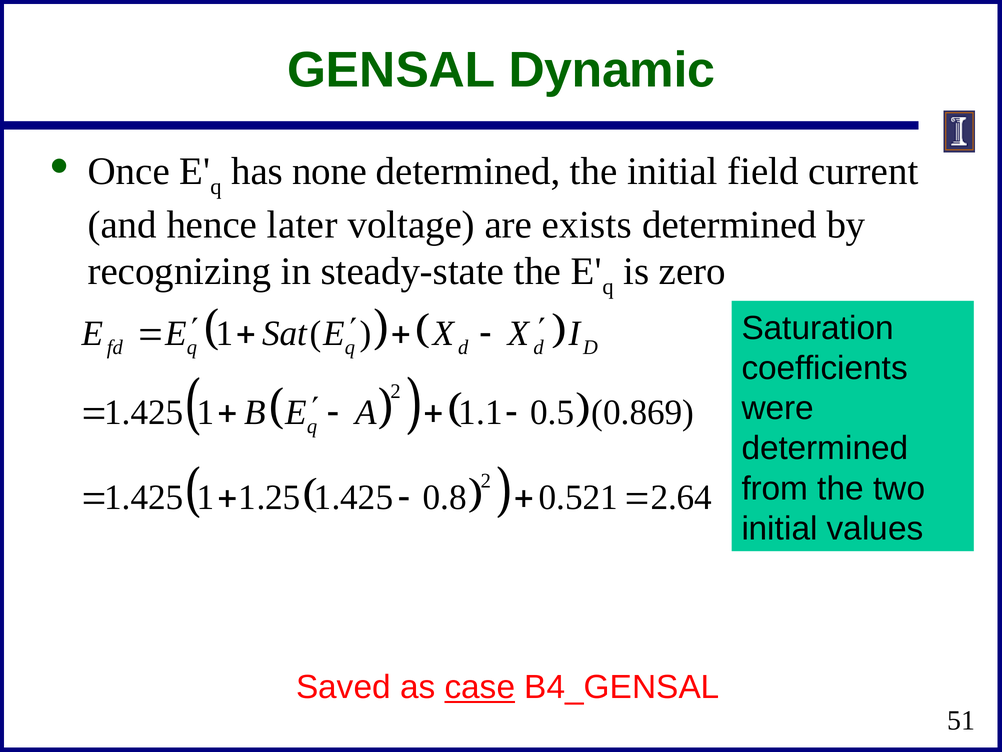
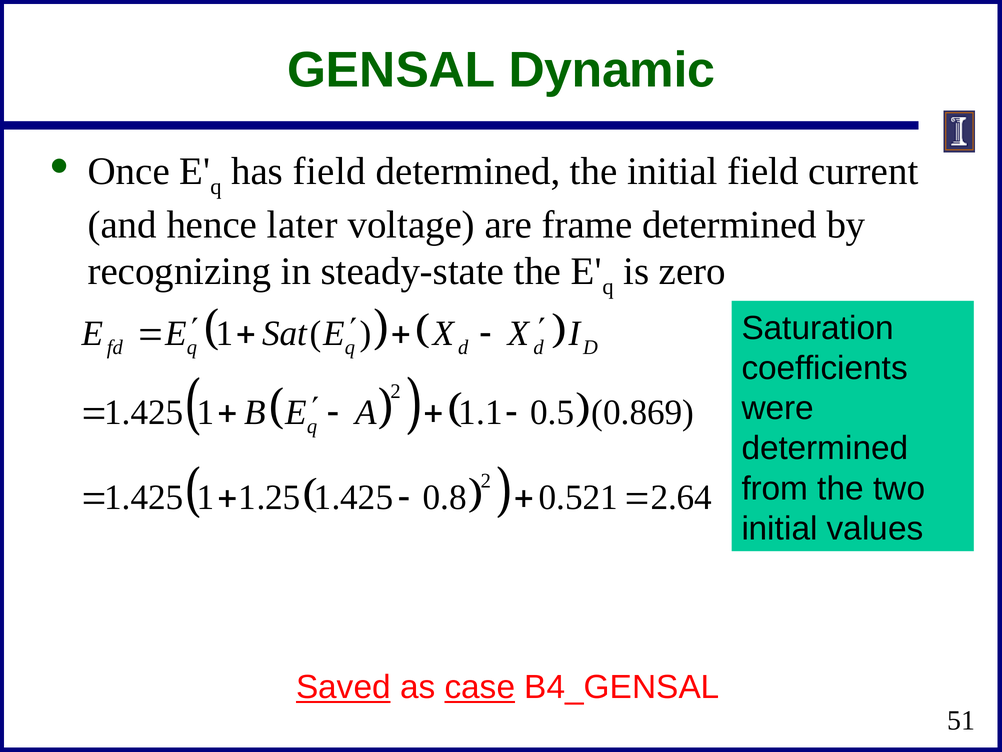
has none: none -> field (329, 171)
exists: exists -> frame (587, 225)
Saved underline: none -> present (343, 687)
